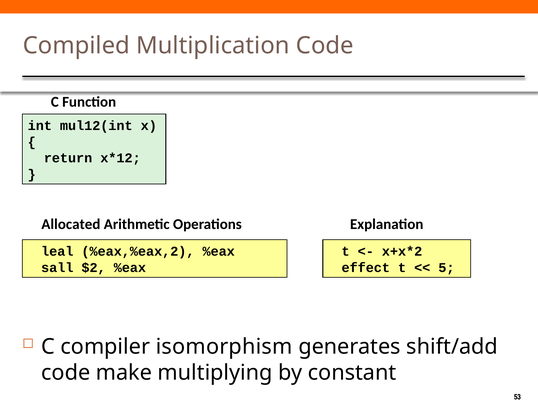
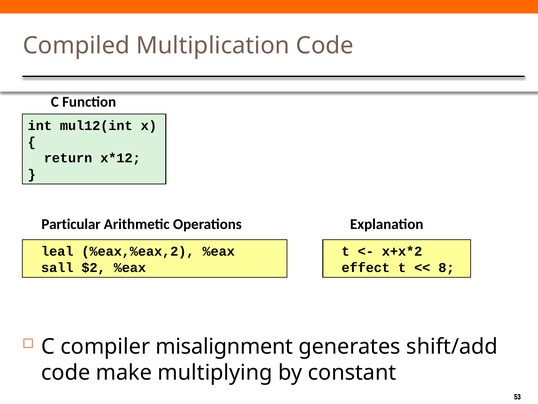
Allocated: Allocated -> Particular (71, 224)
5: 5 -> 8 (446, 267)
isomorphism: isomorphism -> misalignment (224, 346)
